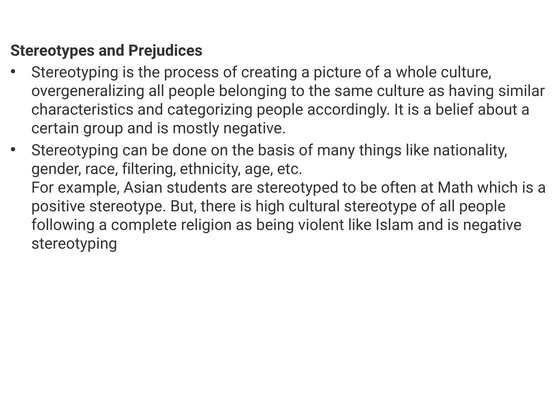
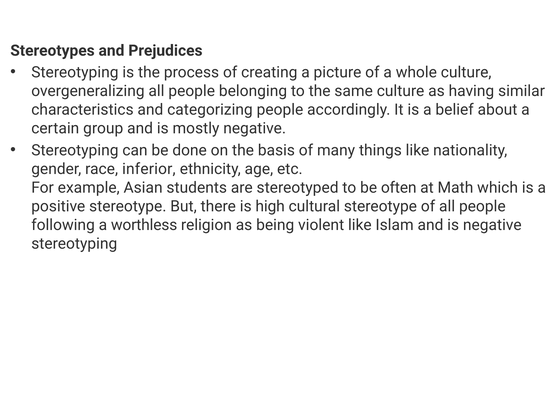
filtering: filtering -> inferior (149, 169)
complete: complete -> worthless (144, 225)
